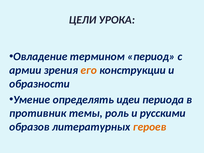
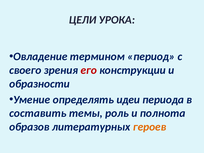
армии: армии -> своего (25, 70)
его colour: orange -> red (89, 70)
противник: противник -> составить (38, 113)
русскими: русскими -> полнота (163, 113)
